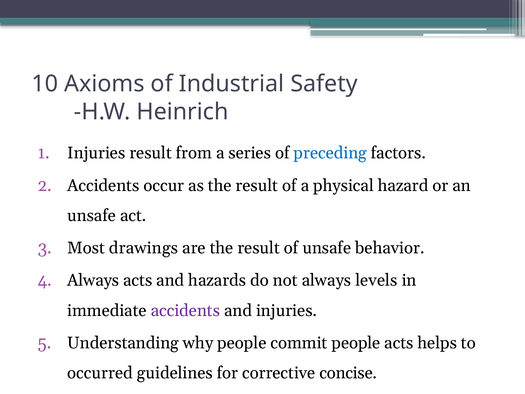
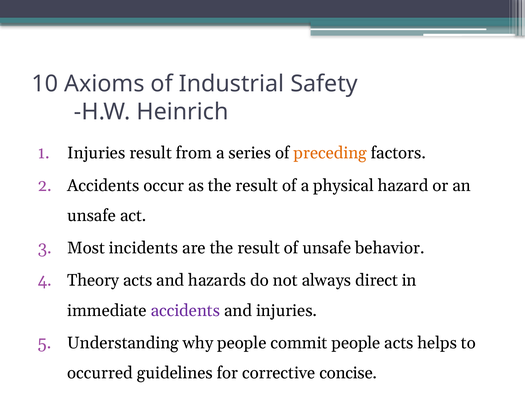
preceding colour: blue -> orange (330, 153)
drawings: drawings -> incidents (143, 248)
Always: Always -> Theory (93, 280)
levels: levels -> direct (377, 280)
